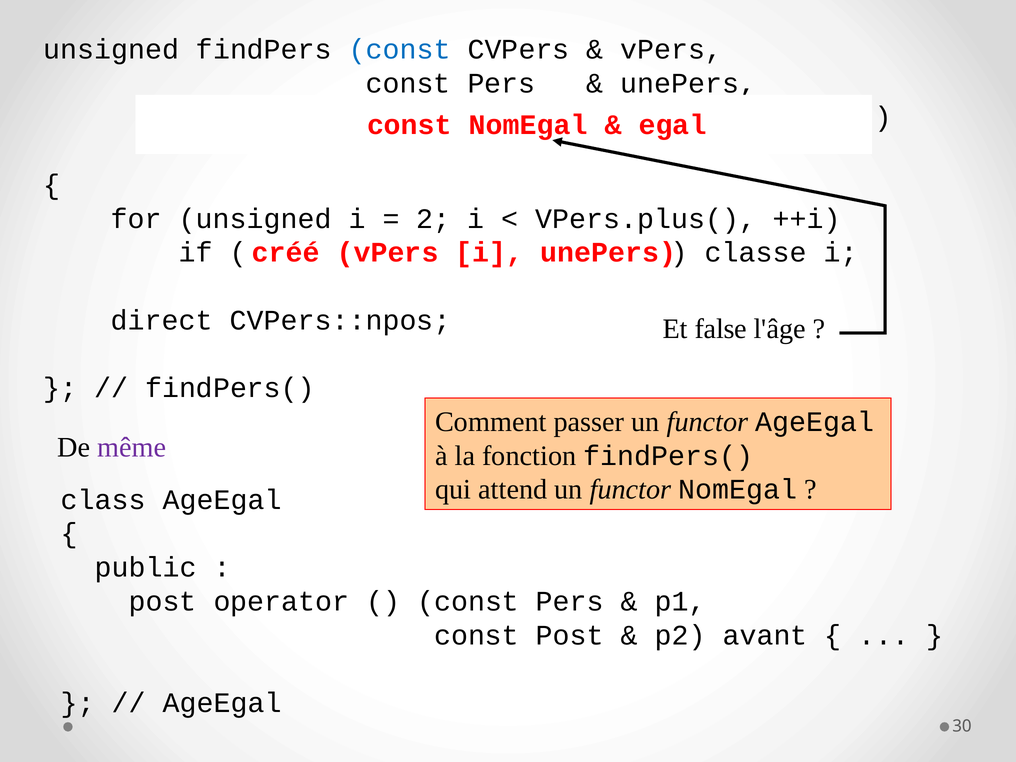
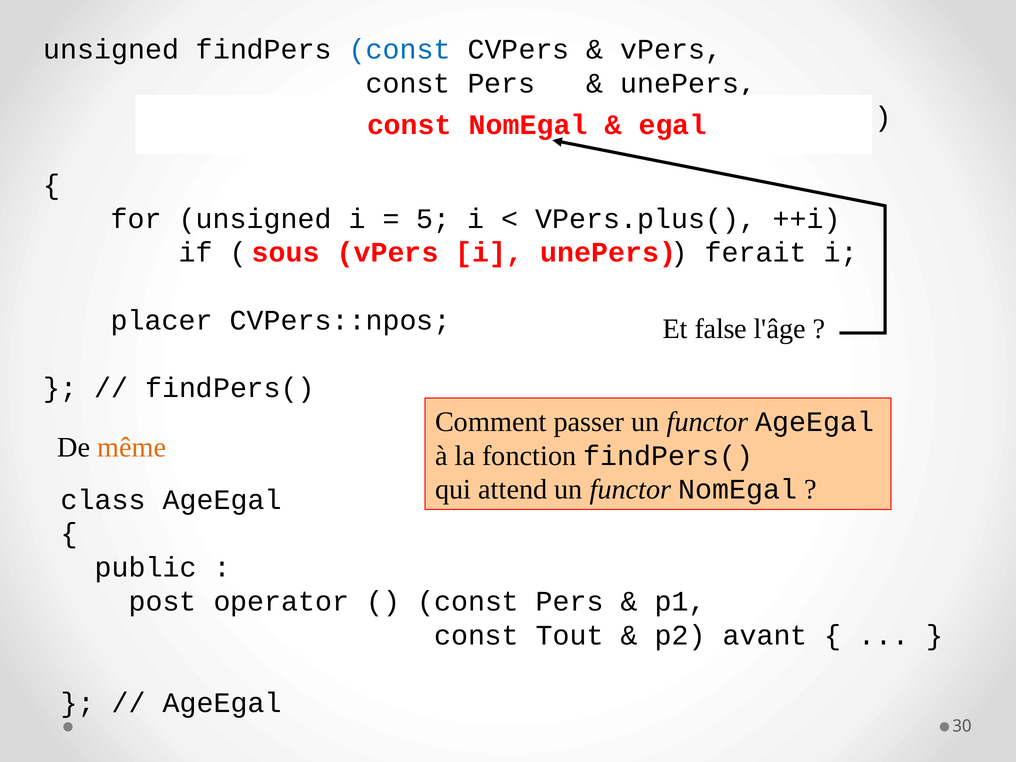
2: 2 -> 5 (433, 219)
créé: créé -> sous (286, 253)
classe: classe -> ferait (756, 253)
direct: direct -> placer (162, 320)
même colour: purple -> orange (132, 447)
const Post: Post -> Tout (570, 635)
